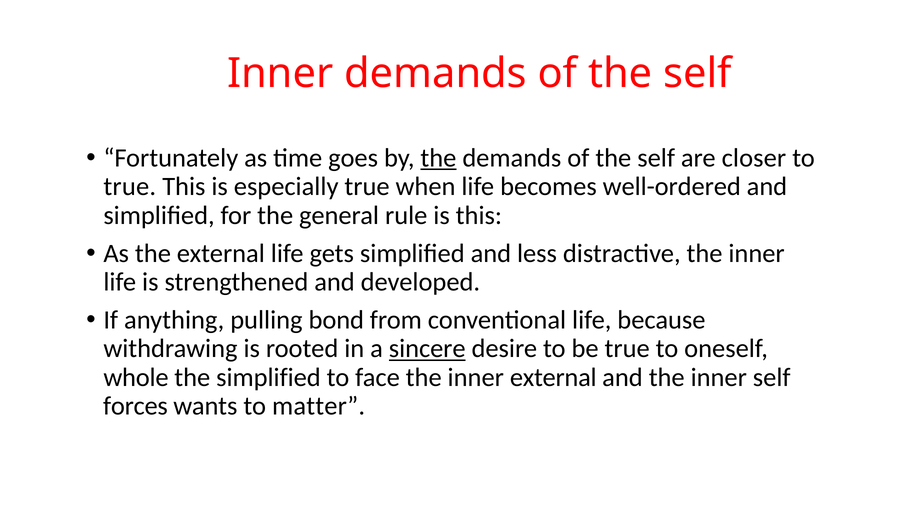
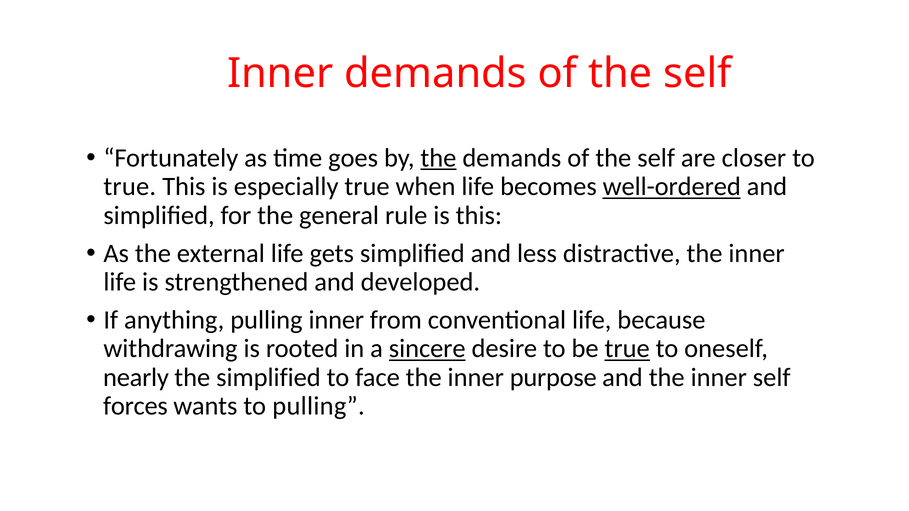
well-ordered underline: none -> present (672, 187)
pulling bond: bond -> inner (336, 320)
true underline: none -> present (627, 349)
whole: whole -> nearly (136, 378)
inner external: external -> purpose (553, 378)
to matter: matter -> pulling (319, 406)
